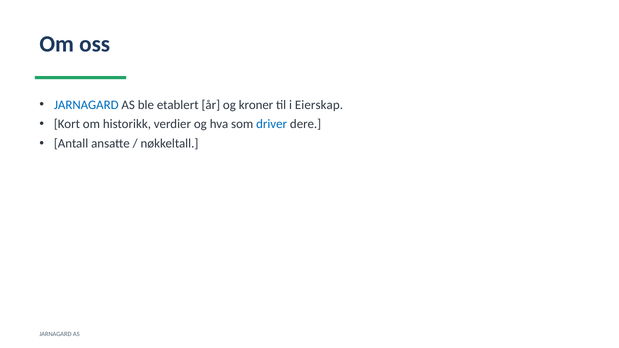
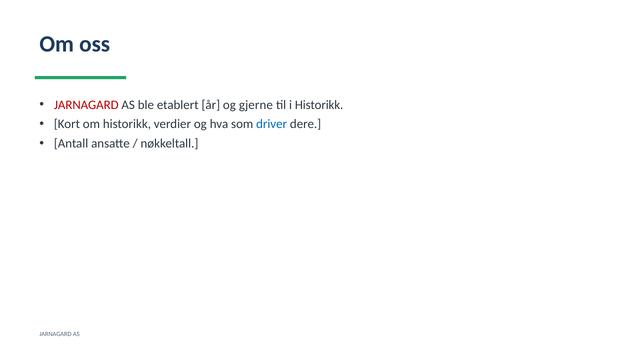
JARNAGARD colour: blue -> red (86, 105)
kroner: kroner -> gjerne (256, 105)
i Eierskap: Eierskap -> Historikk (319, 105)
